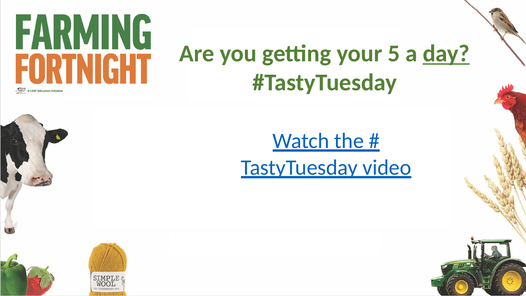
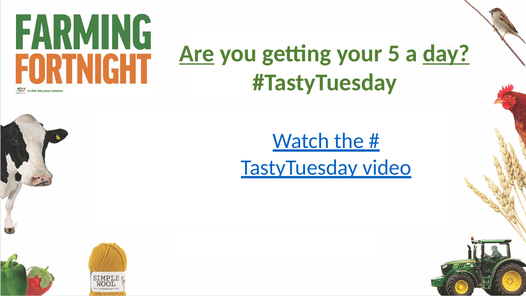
Are underline: none -> present (197, 54)
